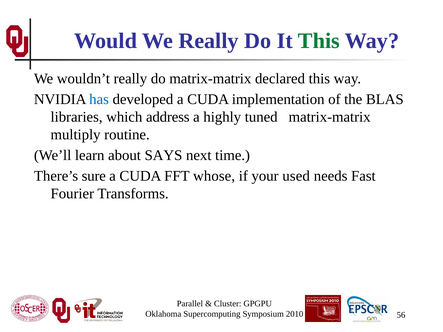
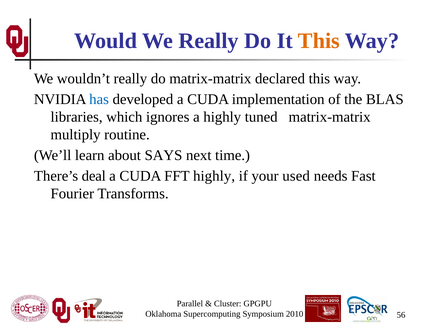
This colour: green -> orange (319, 41)
address: address -> ignores (168, 117)
sure: sure -> deal (94, 176)
FFT whose: whose -> highly (214, 176)
